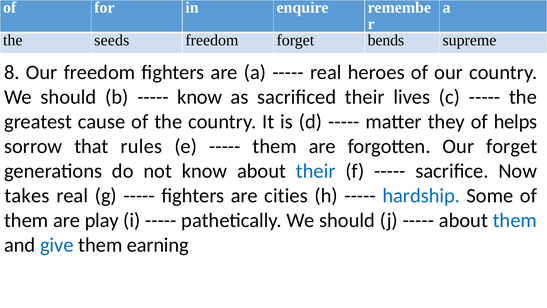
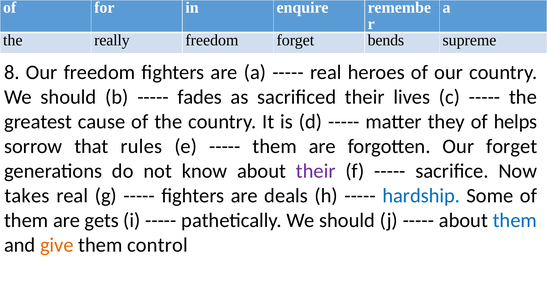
seeds: seeds -> really (112, 40)
know: know -> fades (200, 97)
their colour: blue -> purple (316, 171)
cities: cities -> deals (286, 195)
play: play -> gets (102, 220)
give colour: blue -> orange (57, 245)
earning: earning -> control (158, 245)
